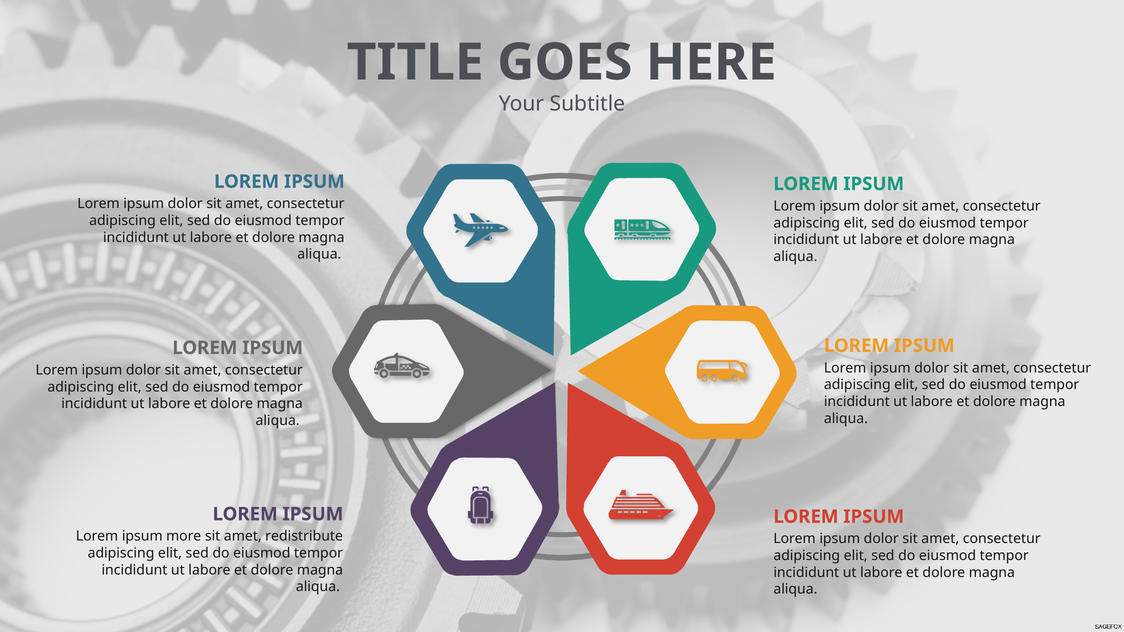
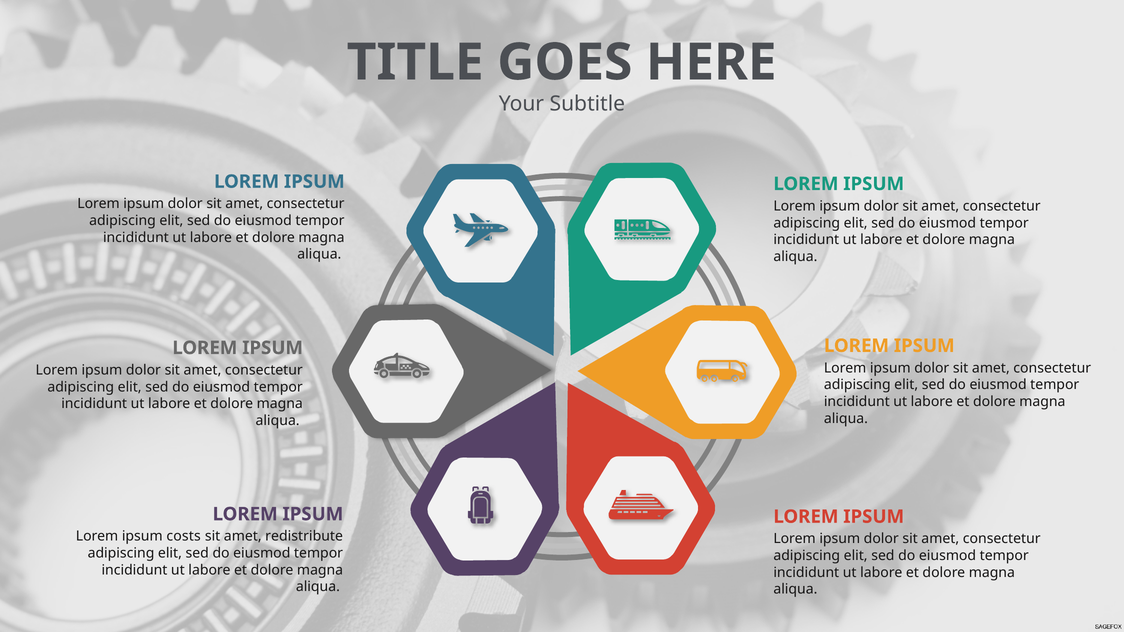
more: more -> costs (184, 536)
